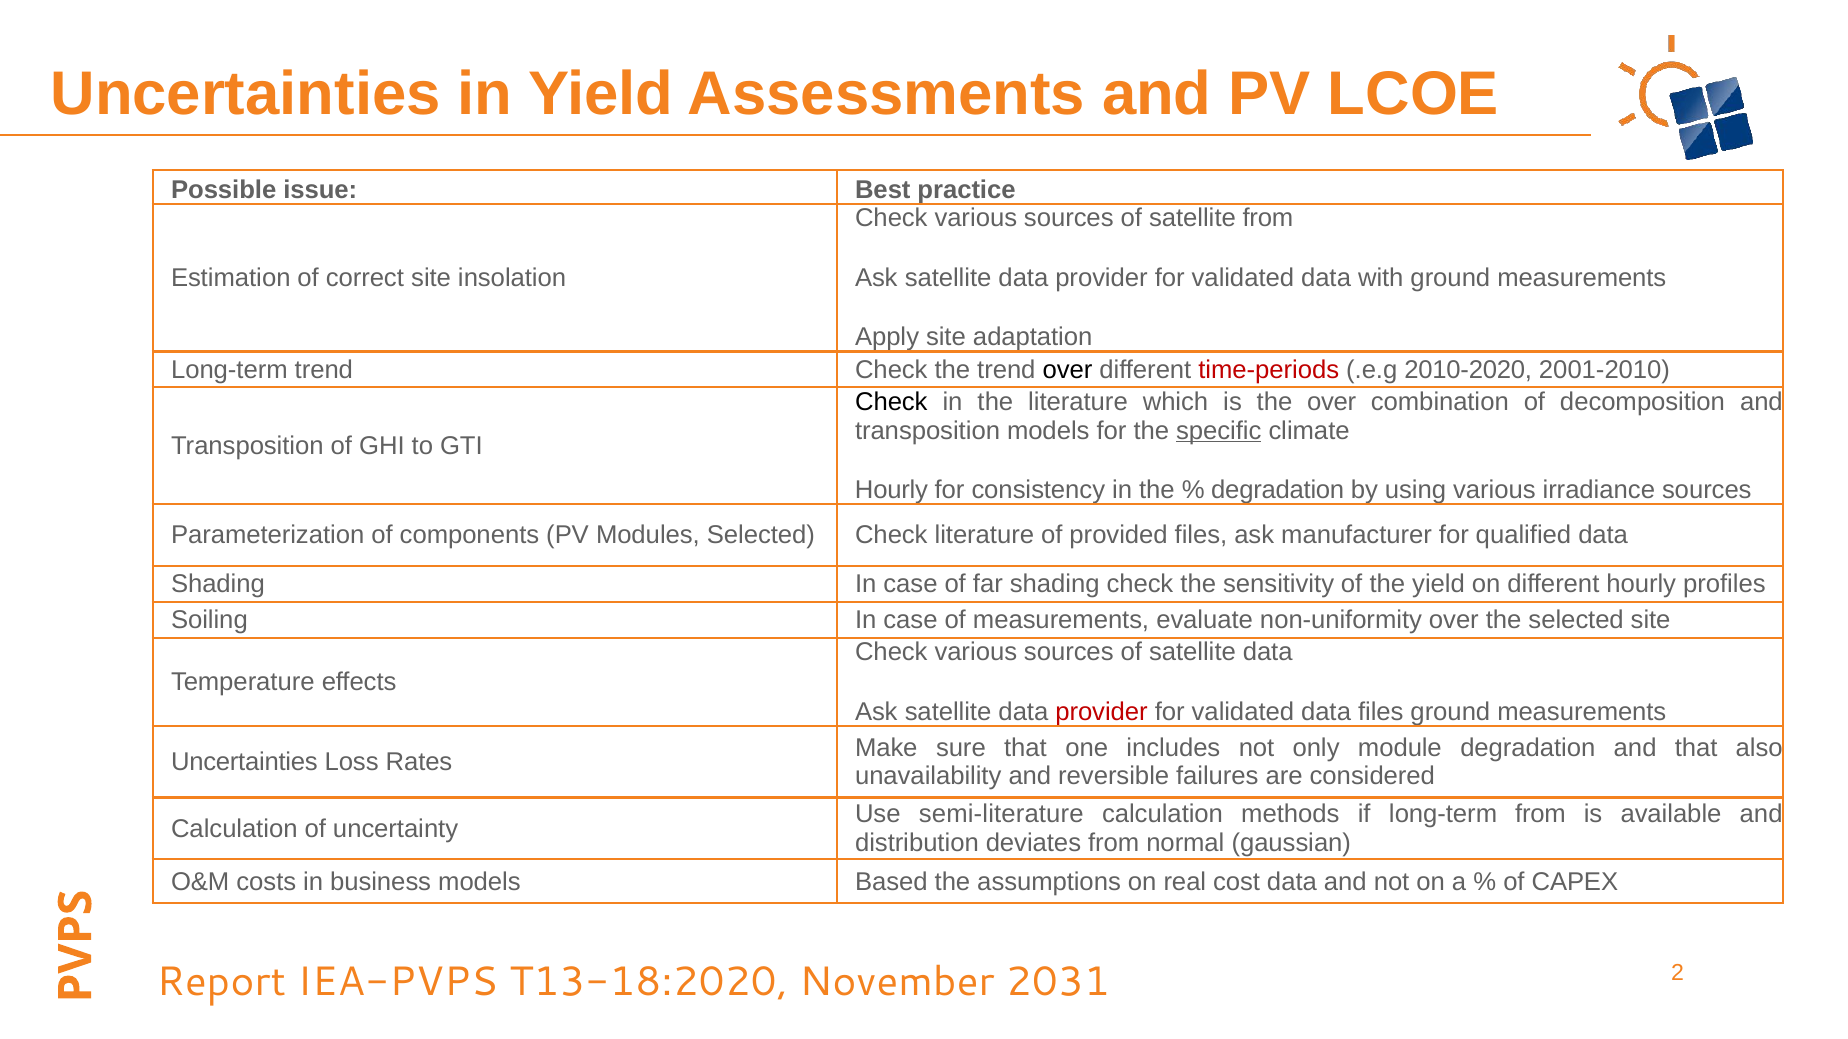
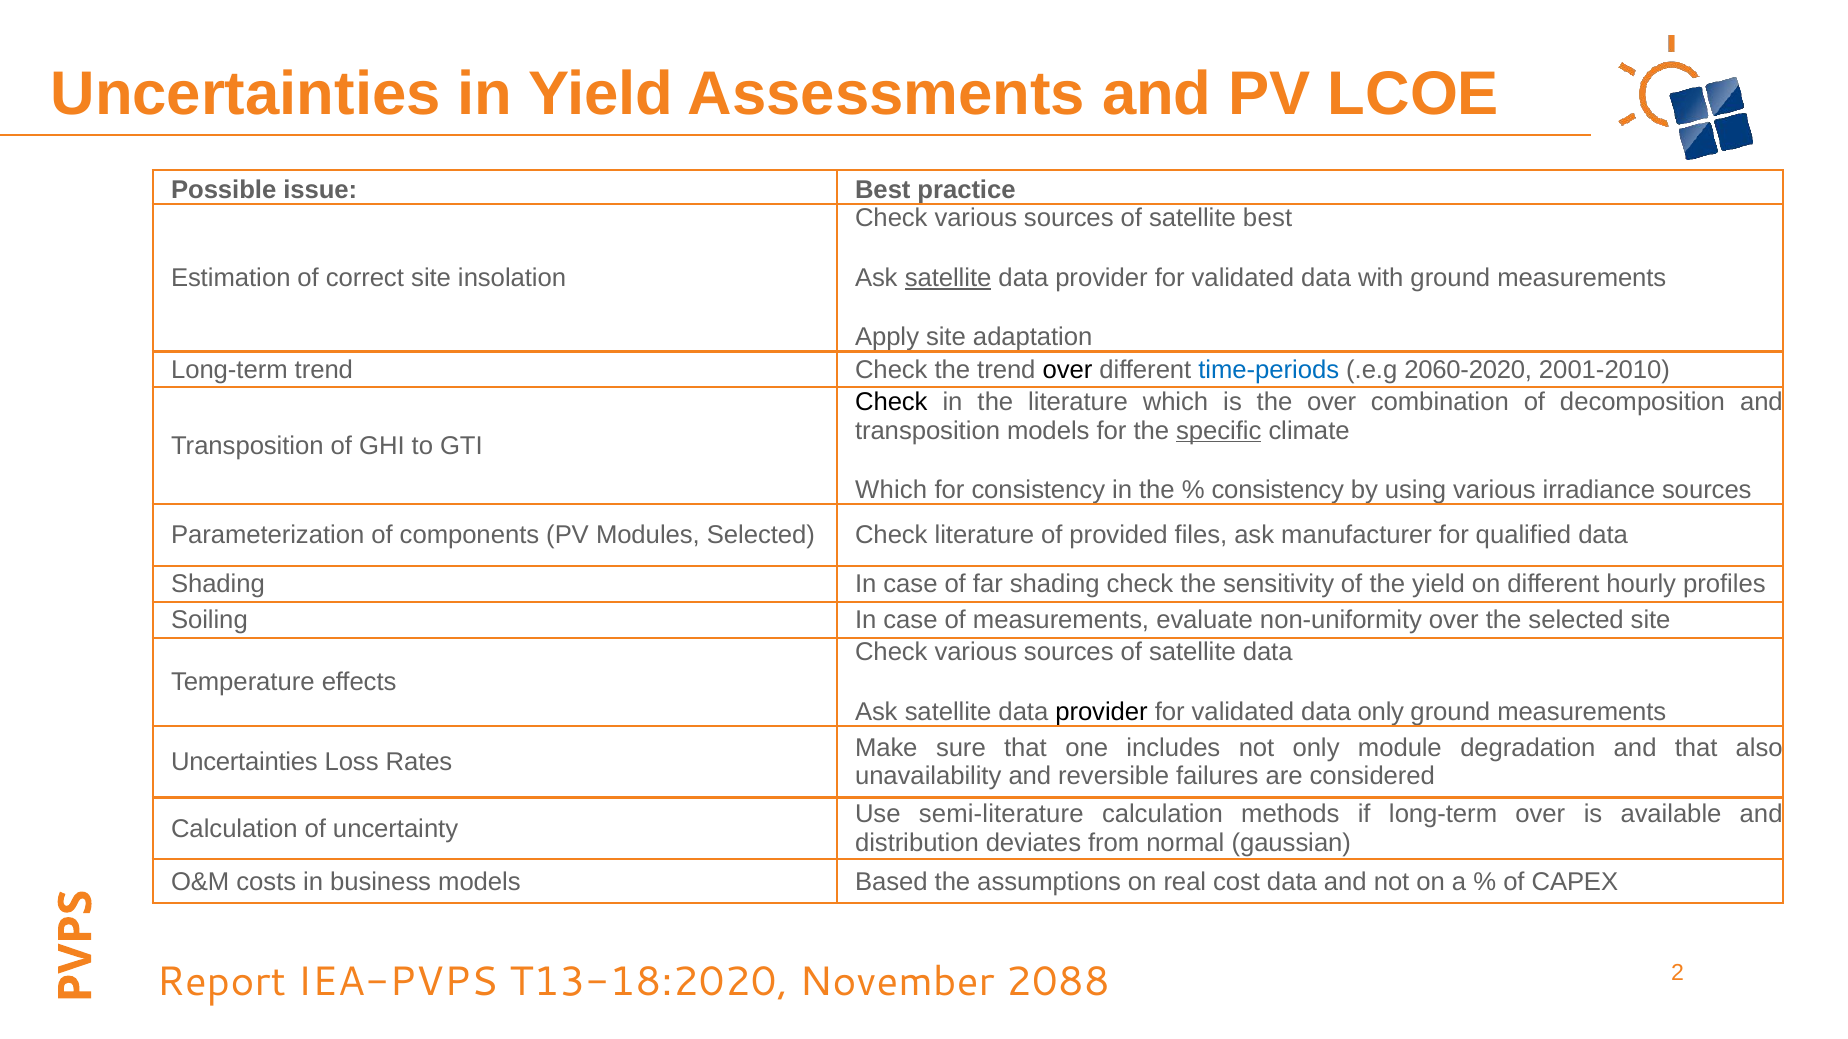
satellite from: from -> best (1268, 219)
satellite underline: none -> present (948, 278)
time-periods colour: red -> blue (1269, 370)
2010-2020: 2010-2020 -> 2060-2020 (1468, 370)
Hourly: Hourly -> Which (891, 490)
degradation: degradation -> consistency (1278, 490)
provider colour: red -> black (1101, 712)
data files: files -> only (1381, 712)
long-term from: from -> over (1540, 815)
2031: 2031 -> 2088 (1058, 983)
